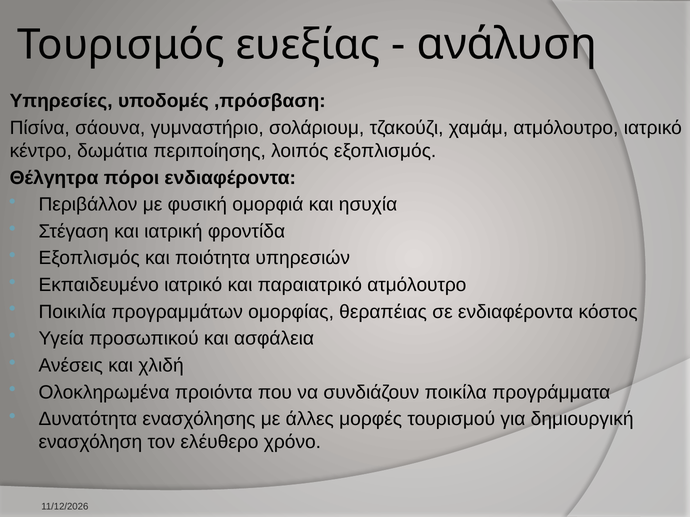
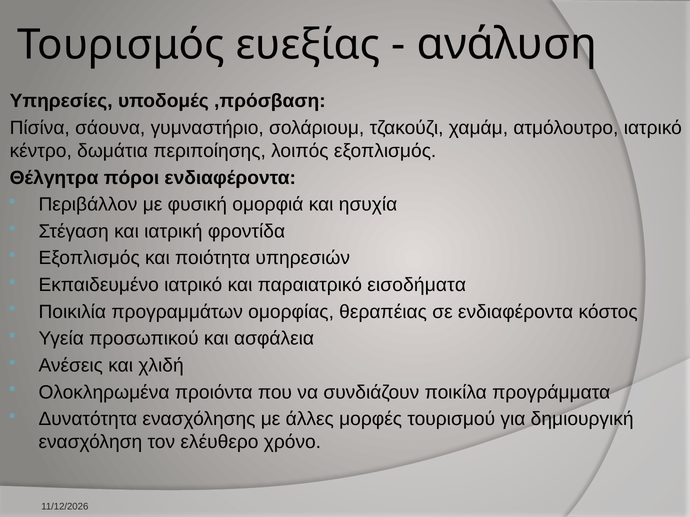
παραιατρικό ατμόλουτρο: ατμόλουτρο -> εισοδήματα (417, 285)
